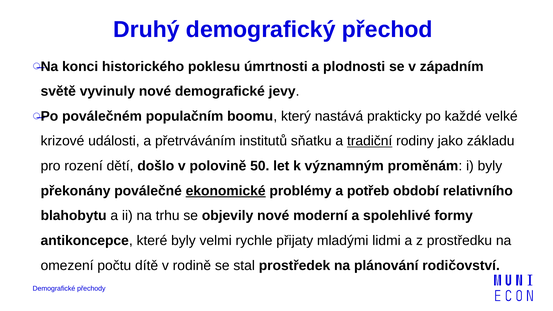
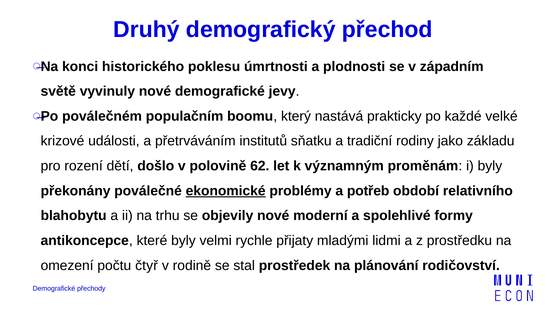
tradiční underline: present -> none (370, 141)
50: 50 -> 62 (260, 166)
dítě: dítě -> čtyř (147, 266)
